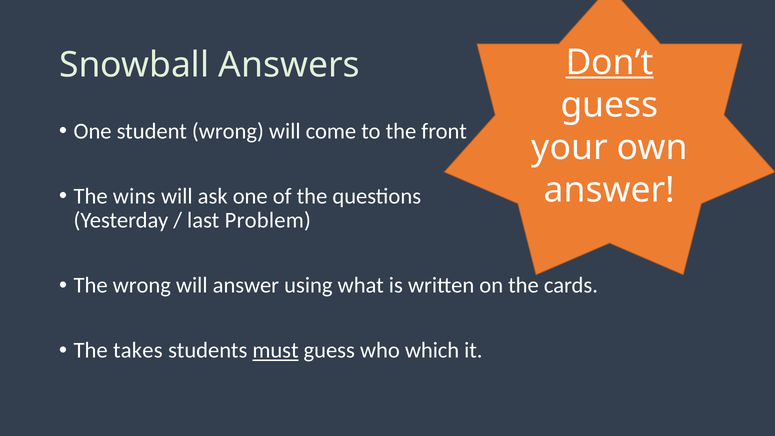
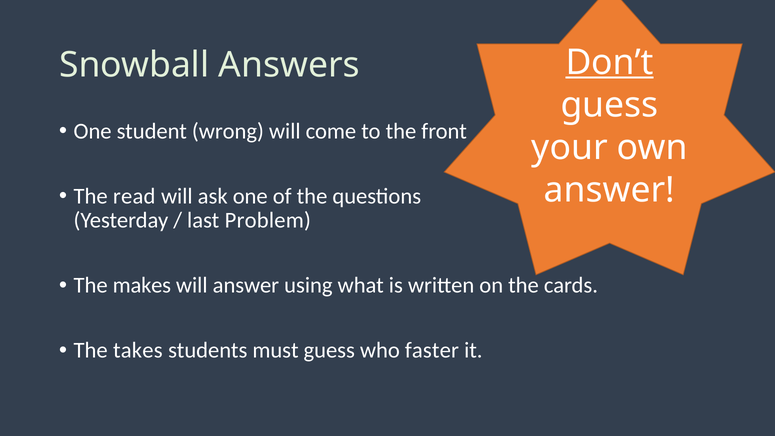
wins: wins -> read (134, 196)
The wrong: wrong -> makes (142, 285)
must underline: present -> none (276, 350)
which: which -> faster (432, 350)
